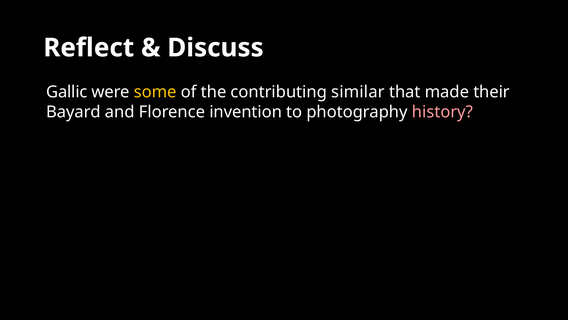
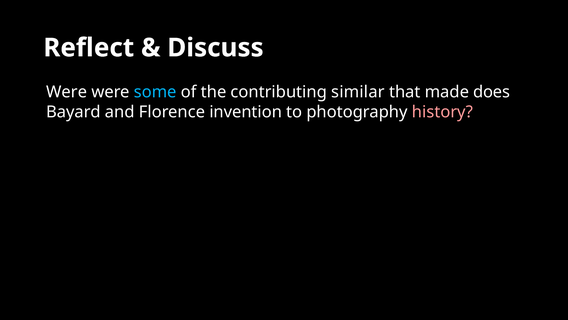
Gallic: Gallic -> Were (67, 92)
some colour: yellow -> light blue (155, 92)
their: their -> does (492, 92)
